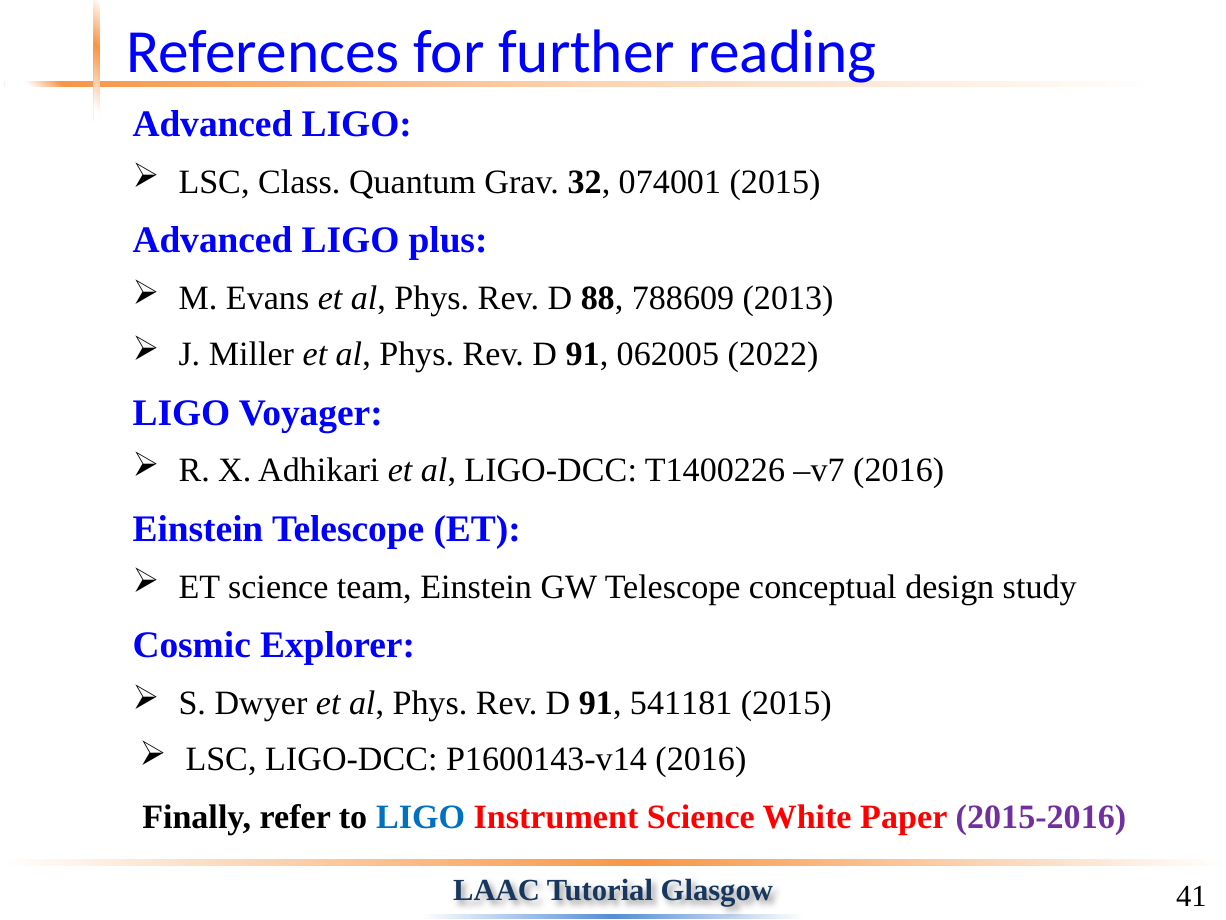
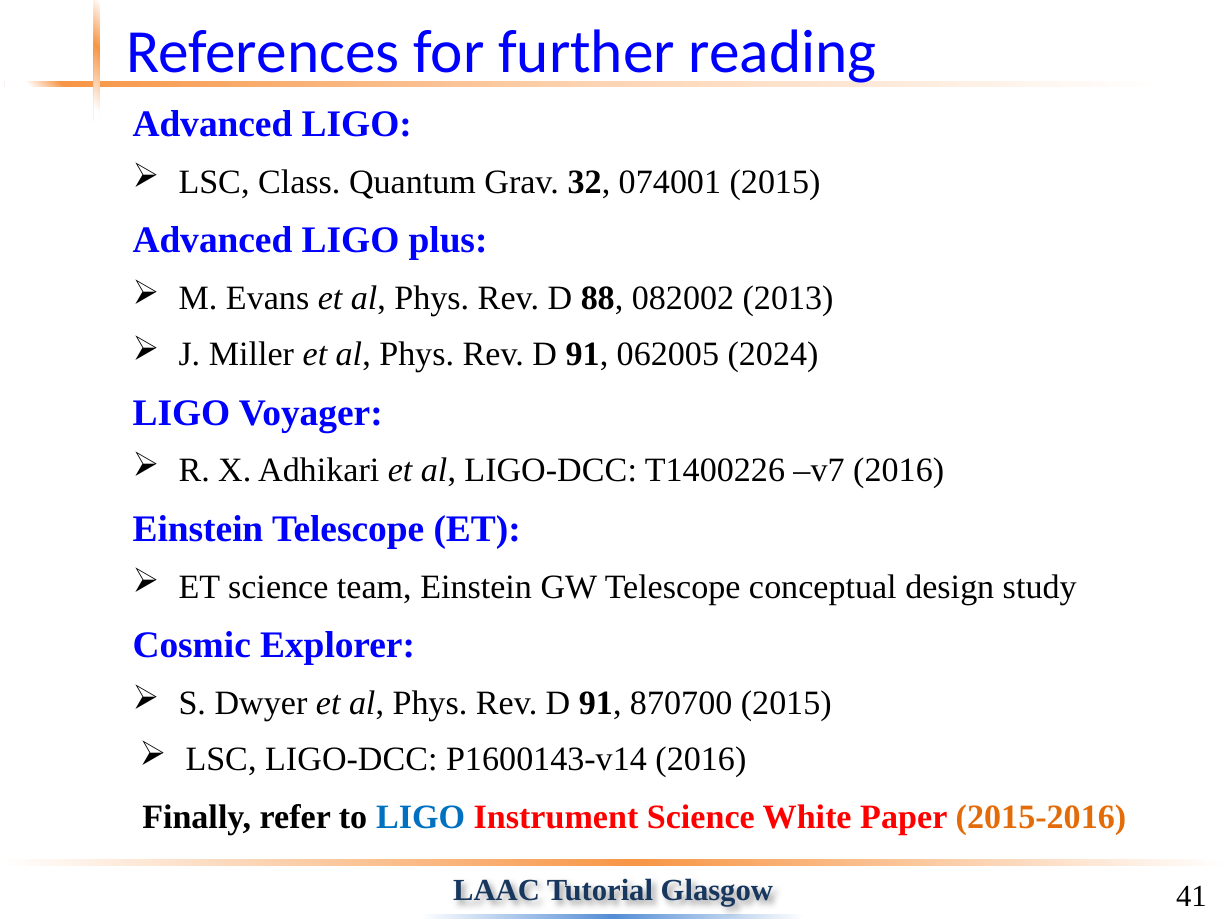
788609: 788609 -> 082002 (683, 298)
2022: 2022 -> 2024 (773, 354)
541181: 541181 -> 870700 (681, 703)
2015-2016 colour: purple -> orange (1041, 817)
